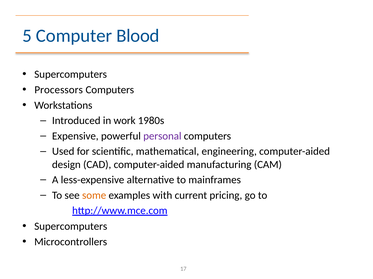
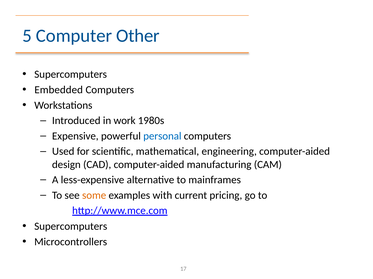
Blood: Blood -> Other (138, 36)
Processors: Processors -> Embedded (59, 90)
personal colour: purple -> blue (162, 136)
